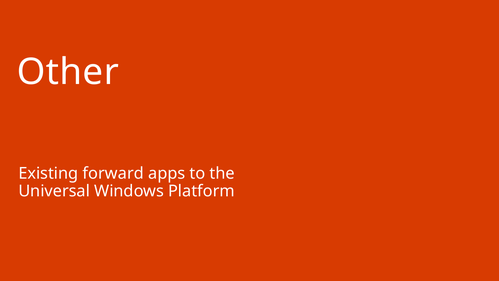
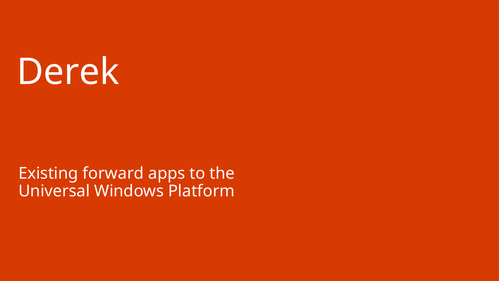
Other: Other -> Derek (68, 72)
